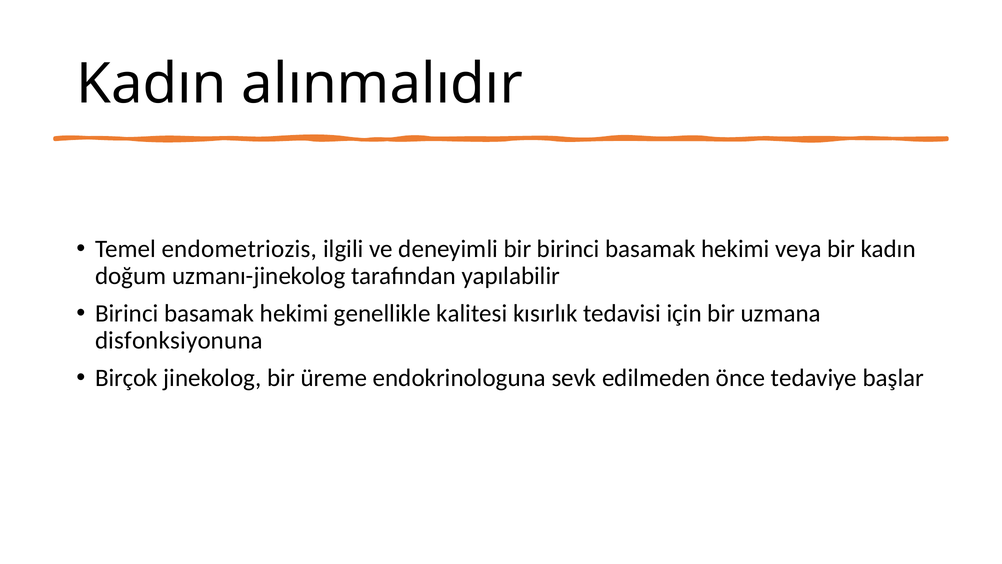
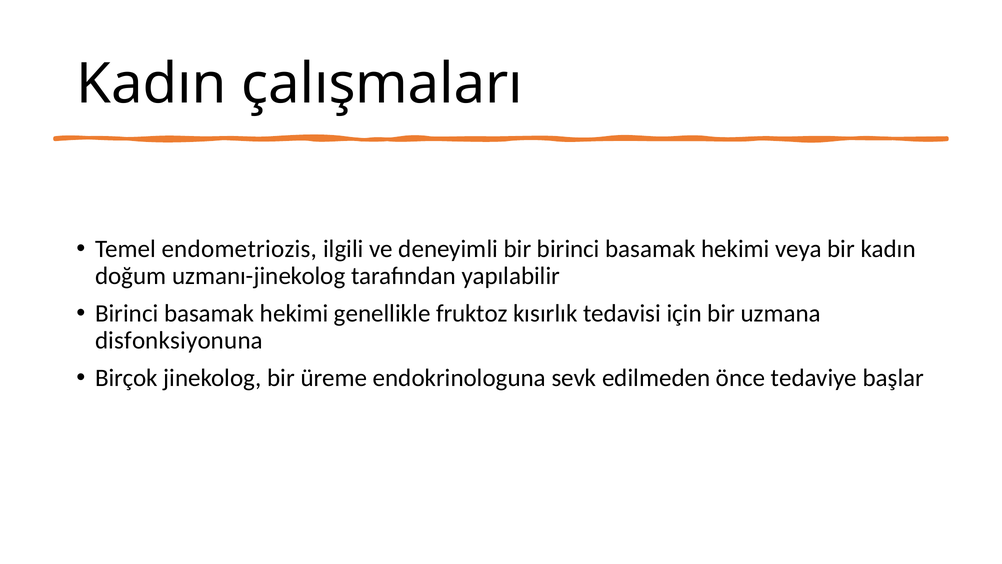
alınmalıdır: alınmalıdır -> çalışmaları (382, 84)
kalitesi: kalitesi -> fruktoz (472, 313)
